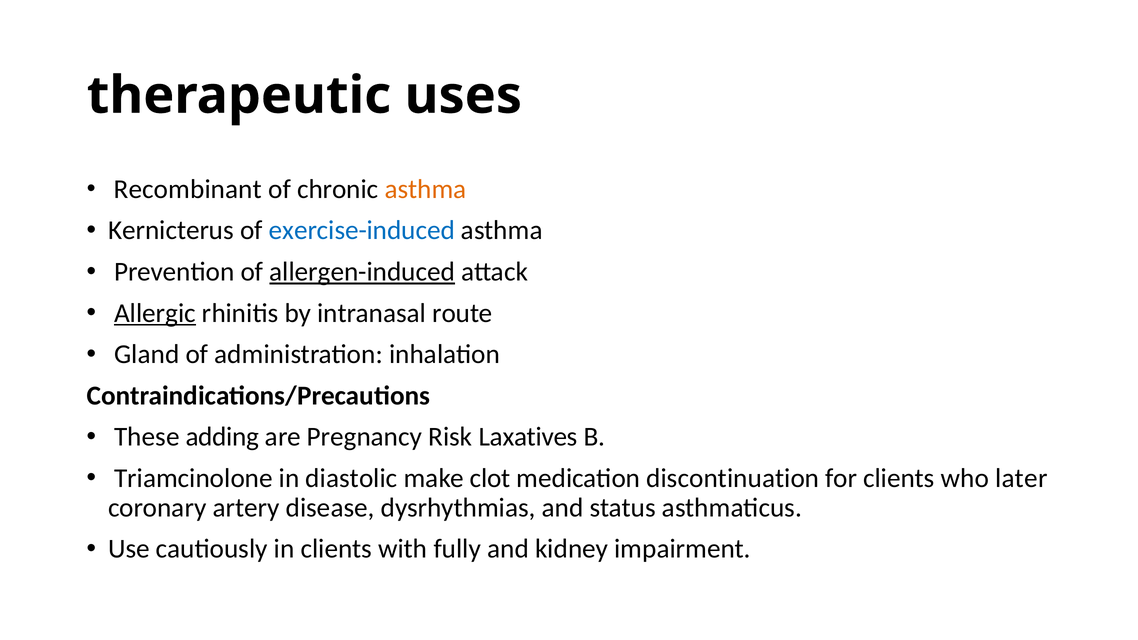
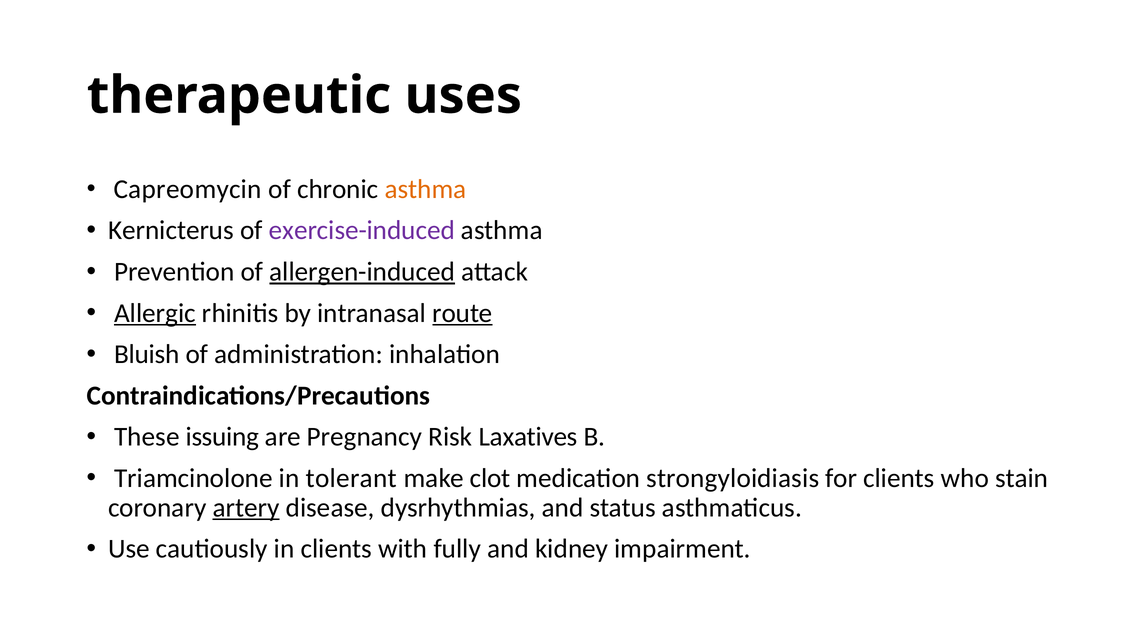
Recombinant: Recombinant -> Capreomycin (188, 189)
exercise-induced colour: blue -> purple (362, 231)
route underline: none -> present (462, 313)
Gland: Gland -> Bluish (147, 354)
adding: adding -> issuing (222, 437)
diastolic: diastolic -> tolerant (351, 478)
discontinuation: discontinuation -> strongyloidiasis (733, 478)
later: later -> stain (1022, 478)
artery underline: none -> present (246, 508)
